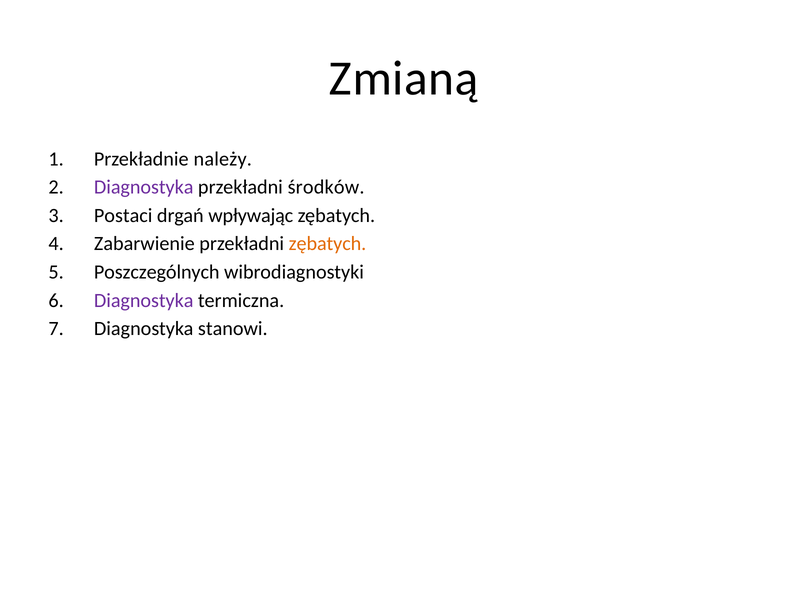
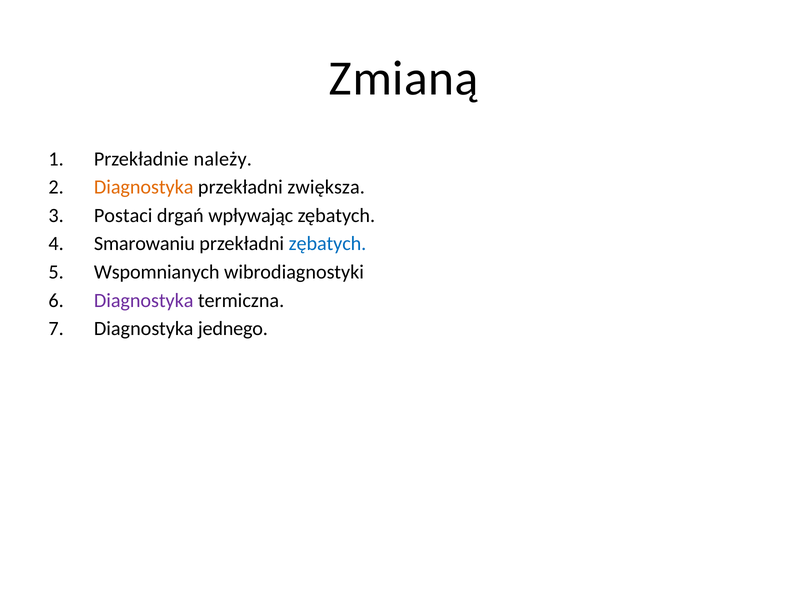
Diagnostyka colour: purple -> orange (144, 187)
środków: środków -> zwiększa (326, 187)
Zabarwienie: Zabarwienie -> Smarowaniu (144, 244)
zębatych colour: orange -> blue (328, 244)
Poszczególnych: Poszczególnych -> Wspomnianych (157, 272)
stanowi: stanowi -> jednego (233, 329)
